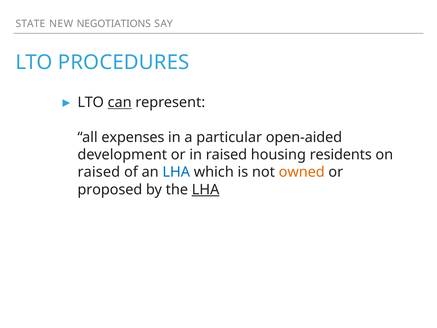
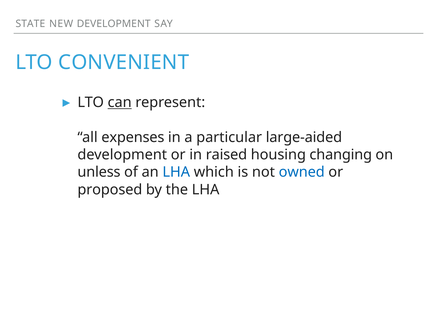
NEW NEGOTIATIONS: NEGOTIATIONS -> DEVELOPMENT (114, 24)
PROCEDURES: PROCEDURES -> CONVENIENT (124, 62)
open-aided: open-aided -> large-aided (304, 137)
residents: residents -> changing (341, 155)
raised: raised -> unless (99, 172)
owned colour: orange -> blue (302, 172)
LHA underline: present -> none (206, 189)
